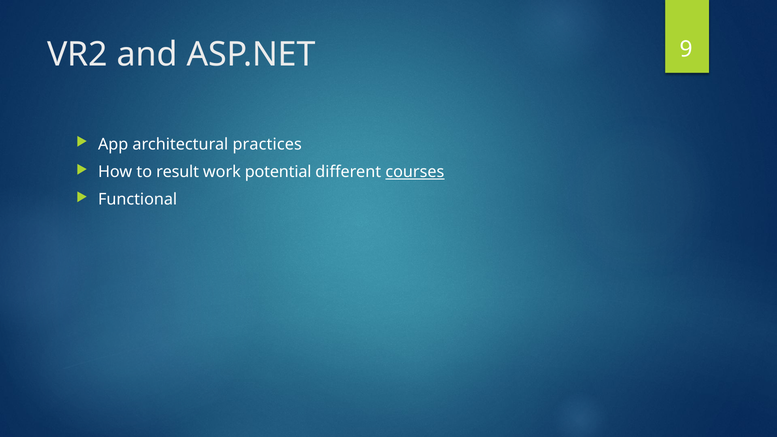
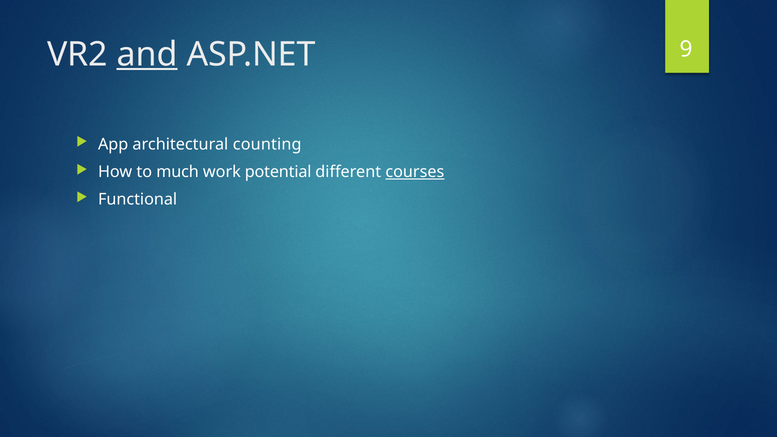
and underline: none -> present (147, 55)
practices: practices -> counting (267, 145)
result: result -> much (178, 172)
